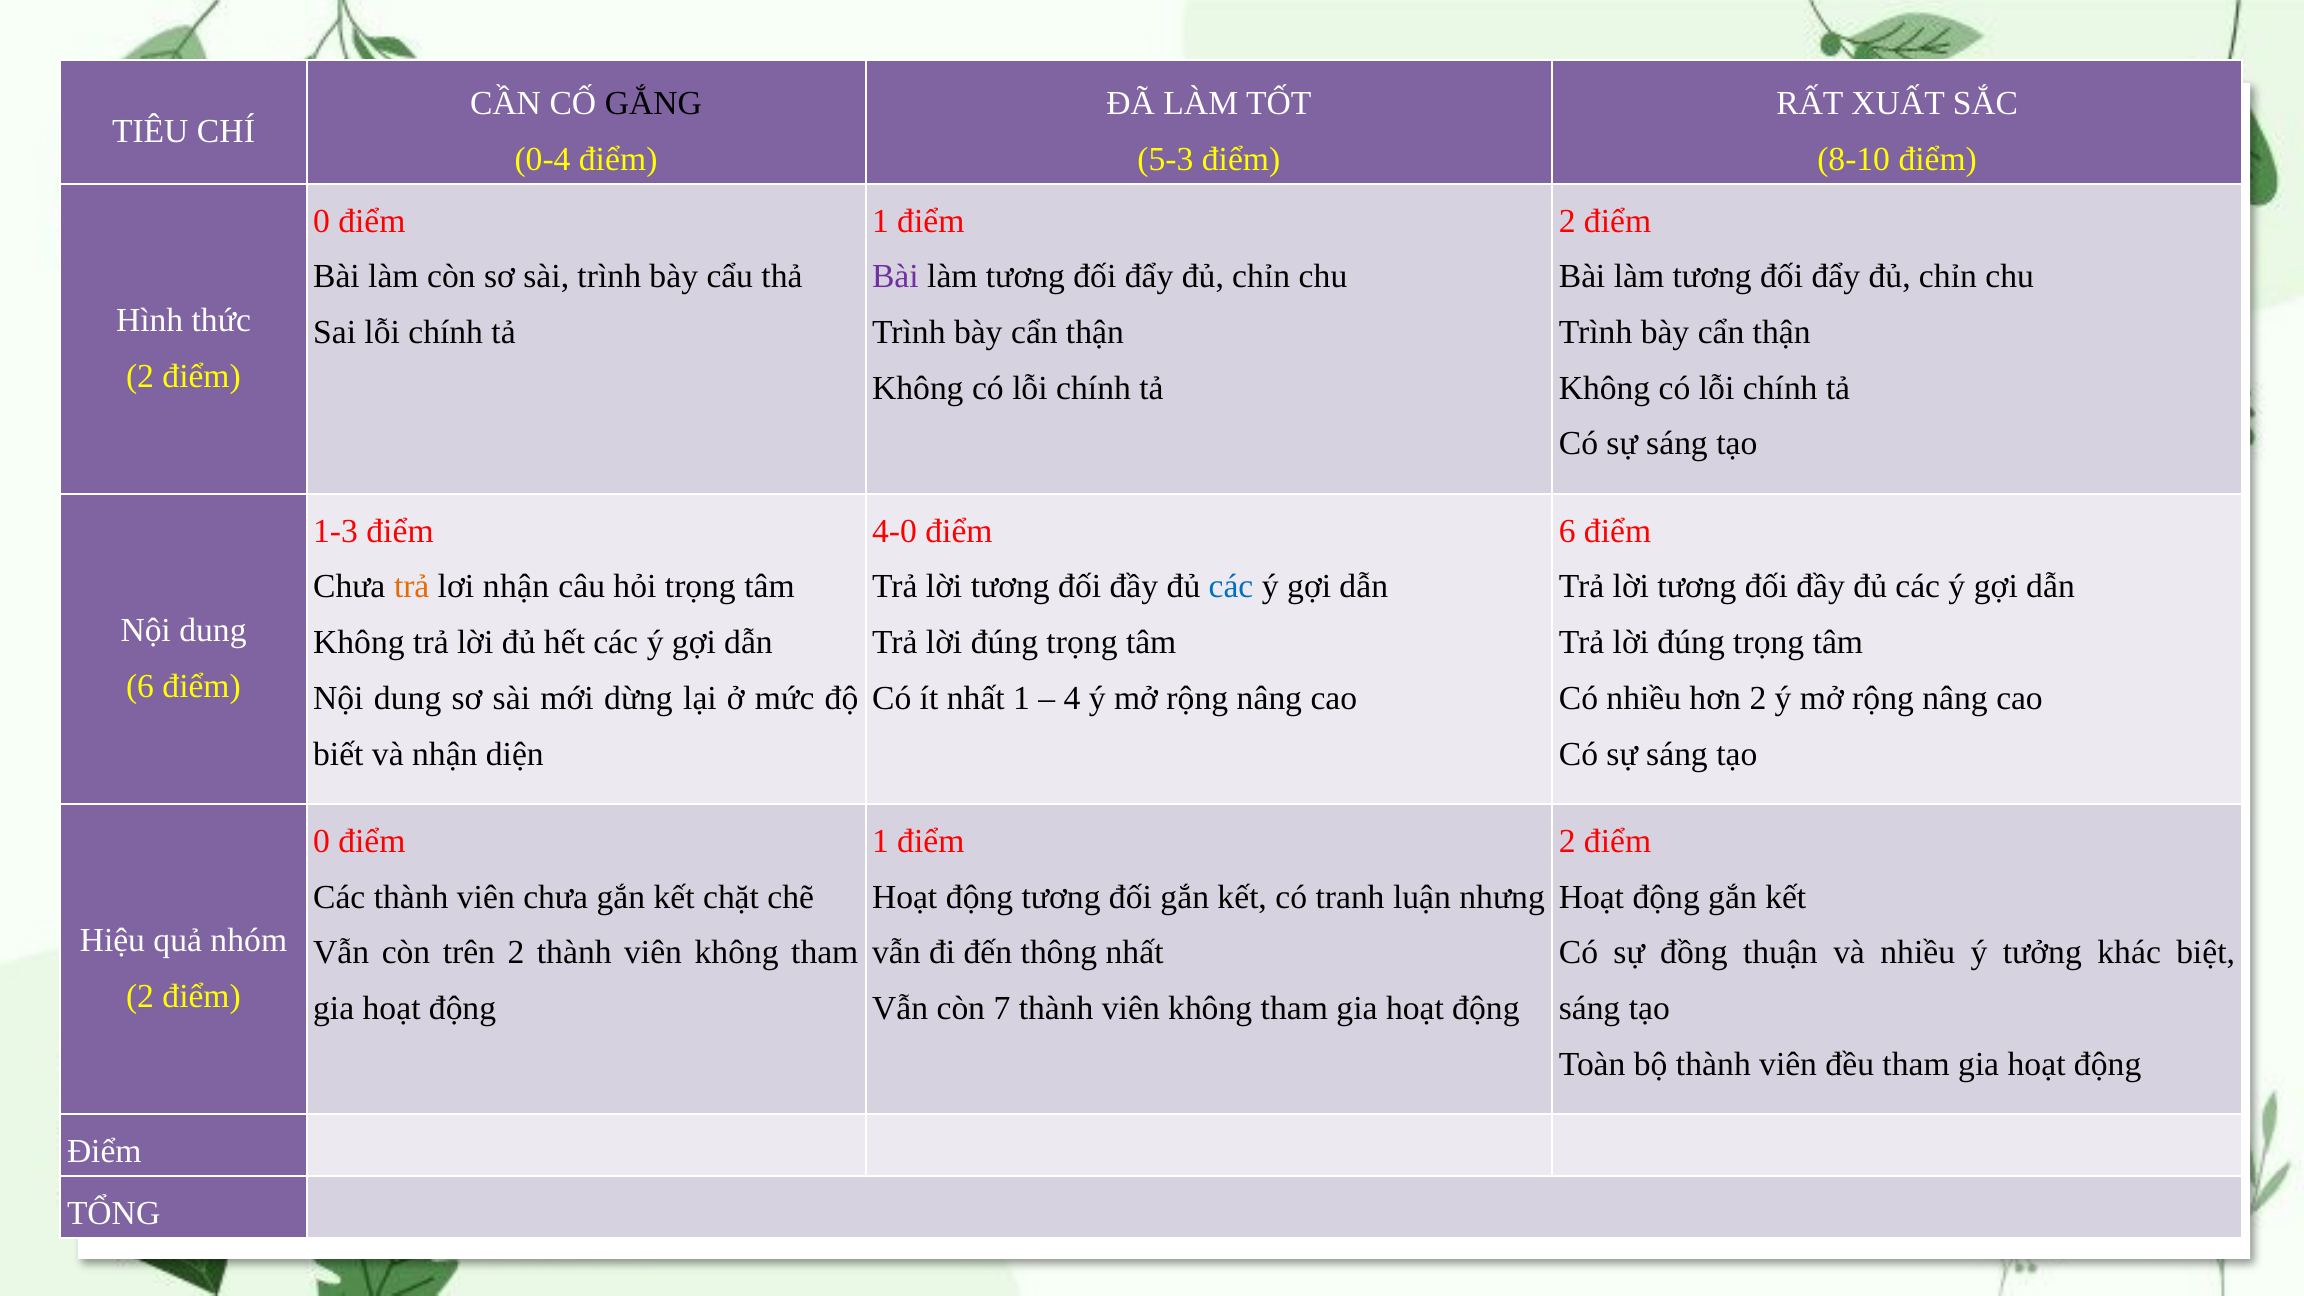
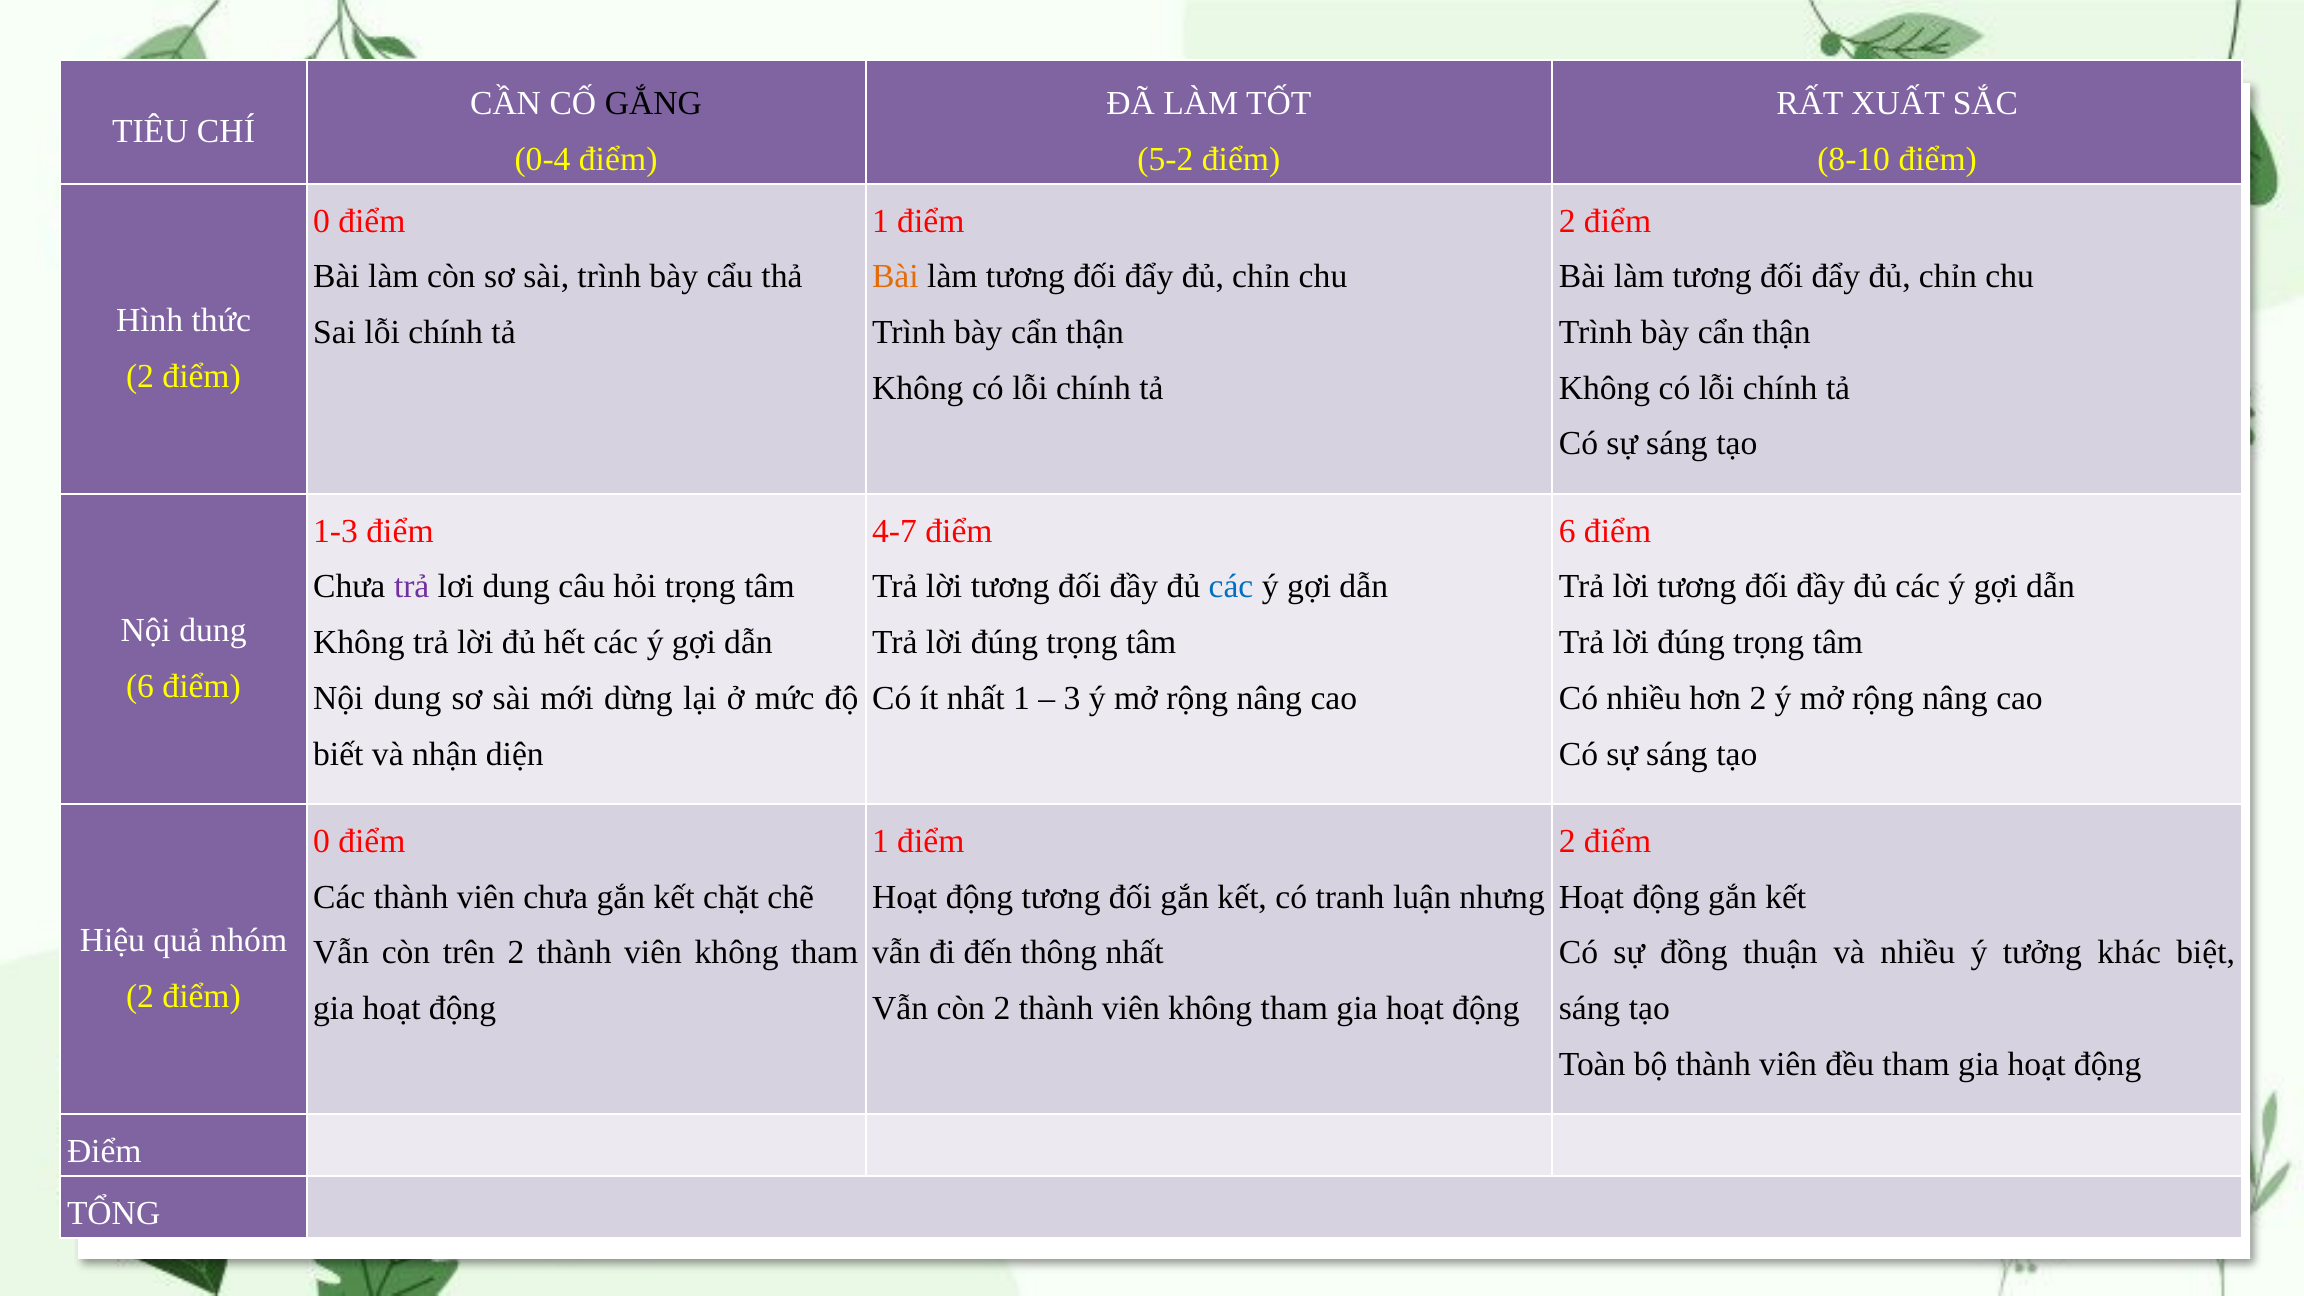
5-3: 5-3 -> 5-2 (1165, 159)
Bài colour: purple -> orange (895, 277)
4-0: 4-0 -> 4-7 (895, 531)
trả colour: orange -> purple (412, 587)
lơi nhận: nhận -> dung (516, 587)
4: 4 -> 3 (1072, 698)
còn 7: 7 -> 2 (1002, 1008)
